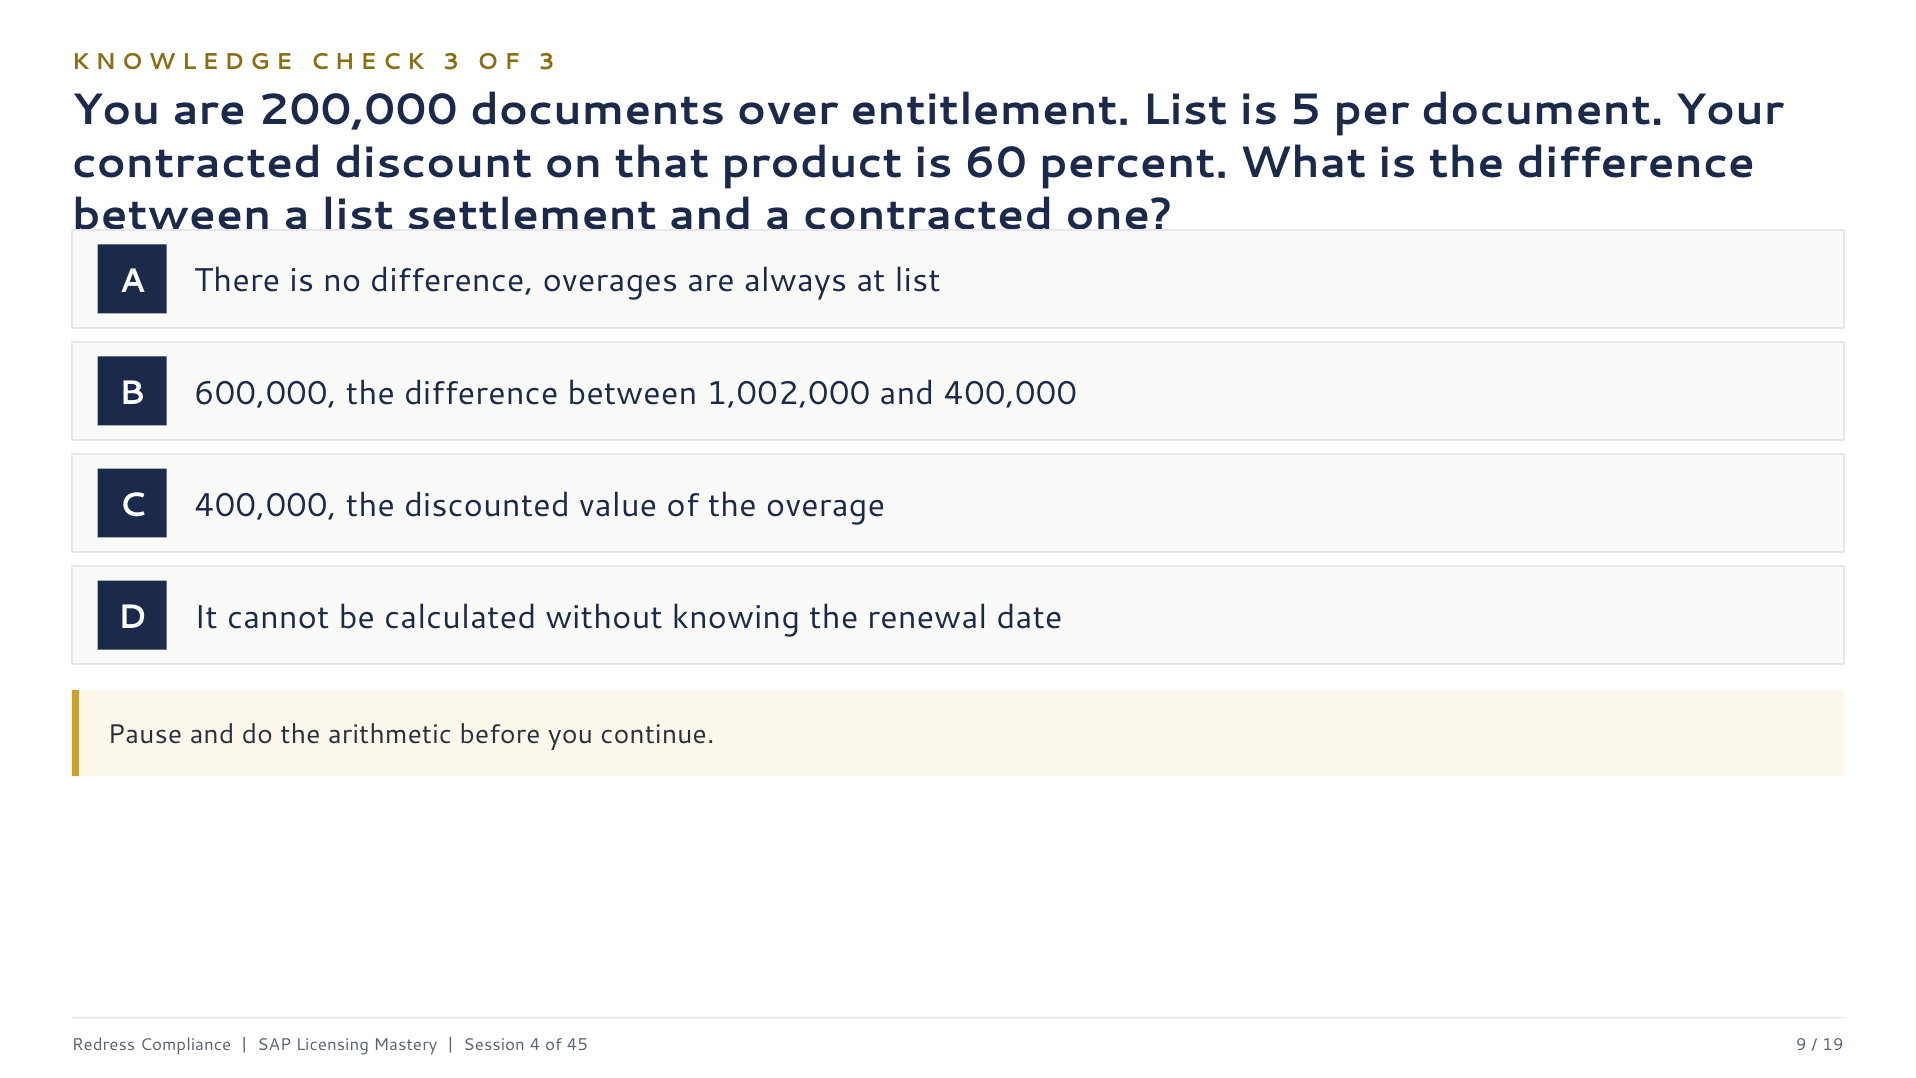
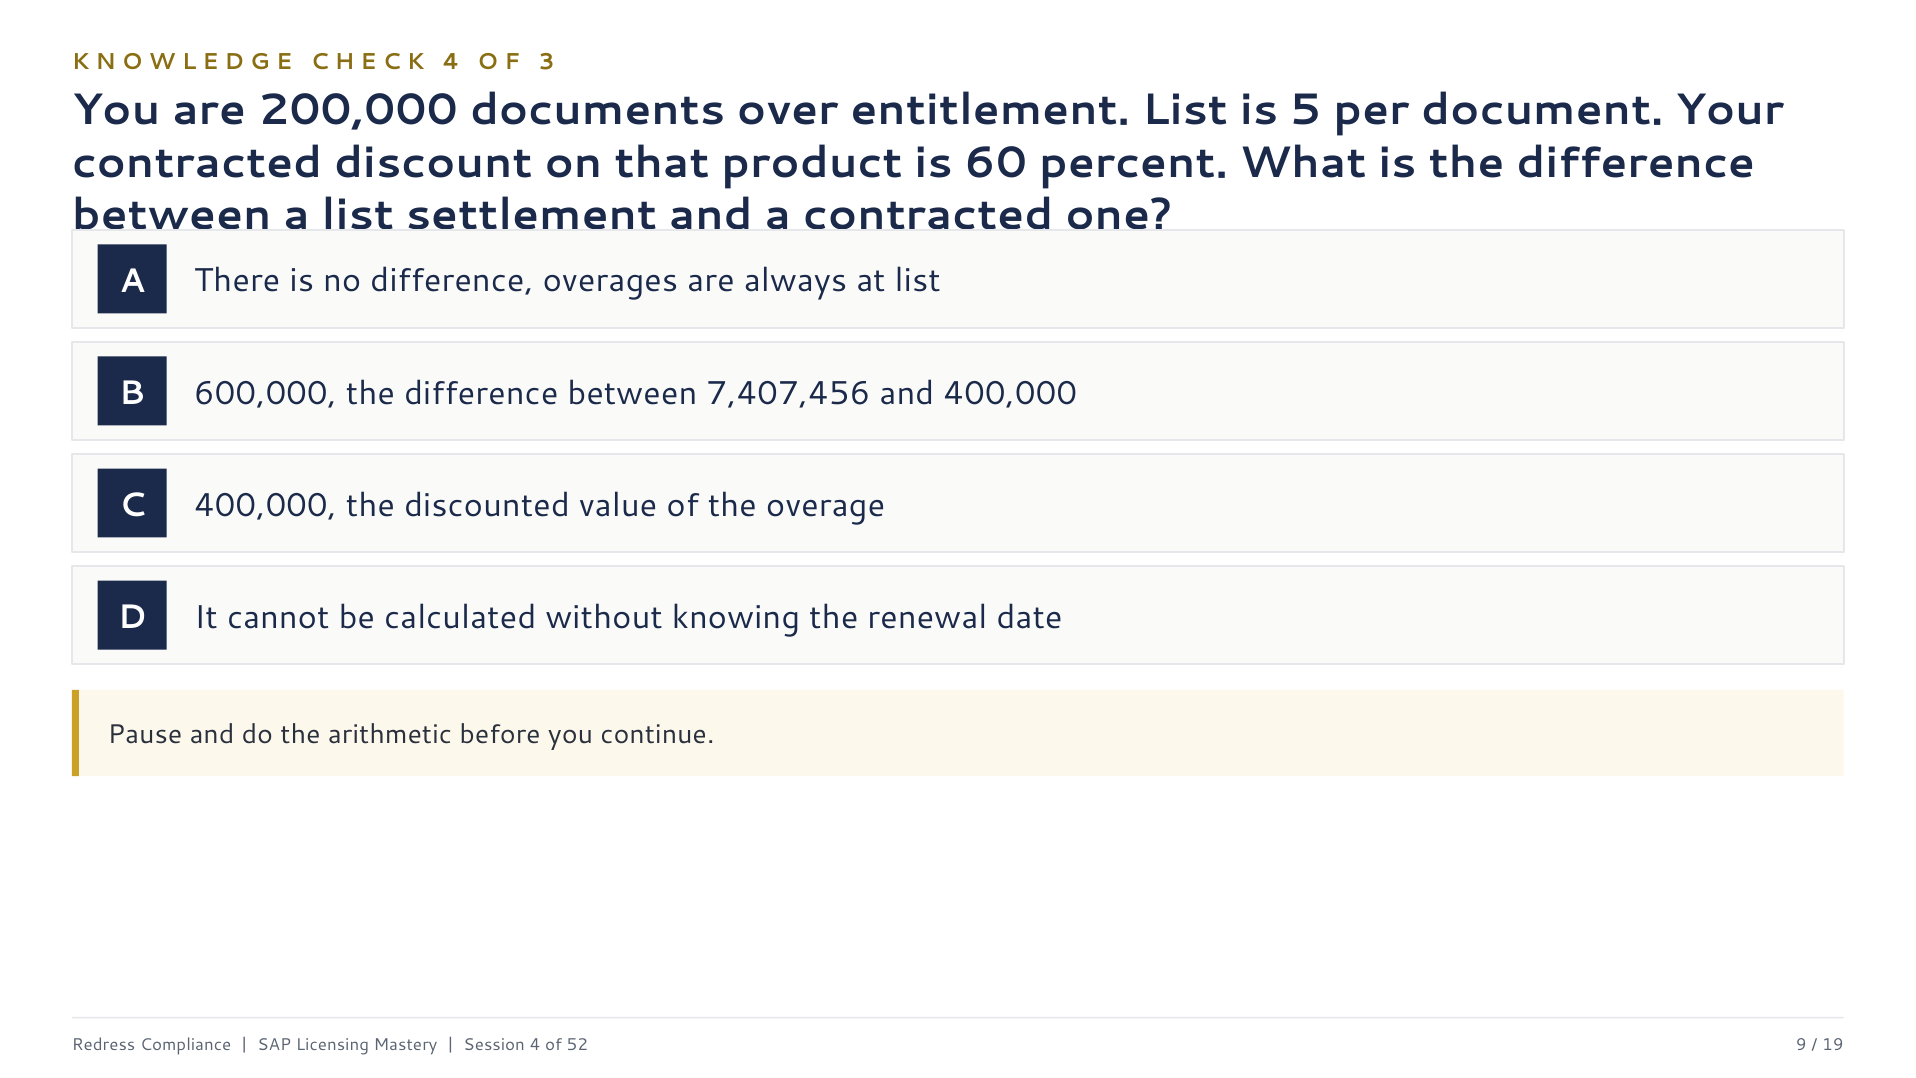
3: 3 -> 4 (451, 62)
1,002,000: 1,002,000 -> 7,407,456 (788, 393)
45: 45 -> 52 (577, 1044)
